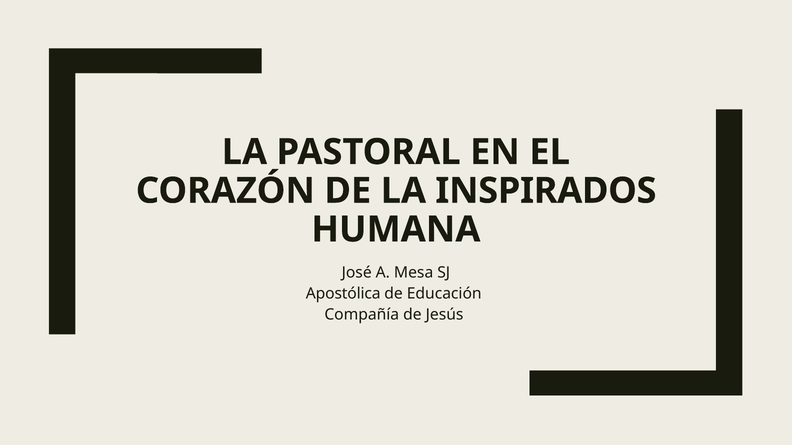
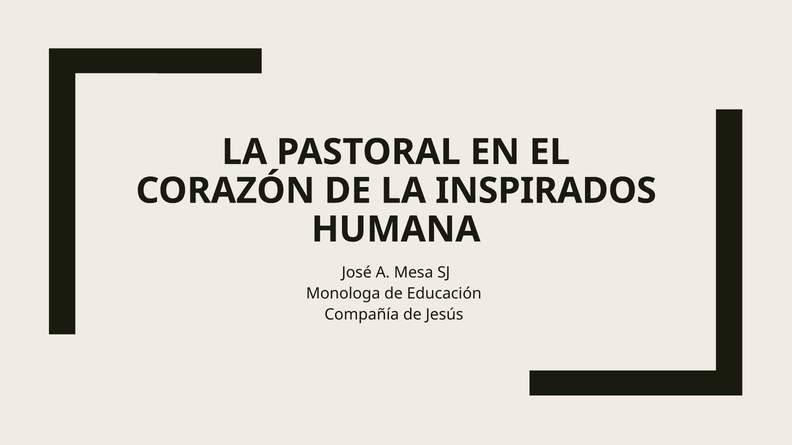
Apostólica: Apostólica -> Monologa (343, 294)
